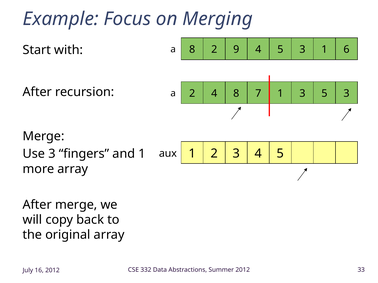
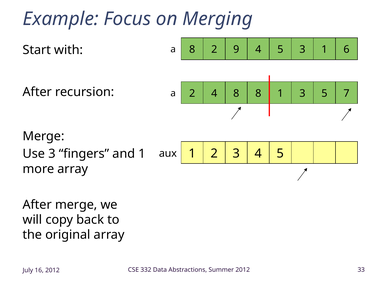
8 7: 7 -> 8 (258, 94)
3 5 3: 3 -> 7 (346, 94)
